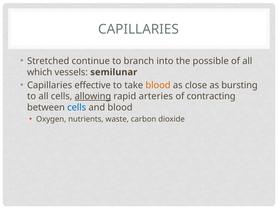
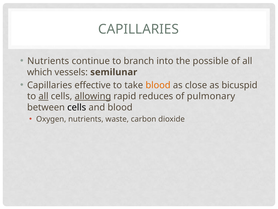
Stretched: Stretched -> Nutrients (48, 61)
bursting: bursting -> bicuspid (239, 85)
all underline: none -> present (43, 96)
arteries: arteries -> reduces (156, 96)
contracting: contracting -> pulmonary (211, 96)
cells colour: blue -> black (77, 107)
